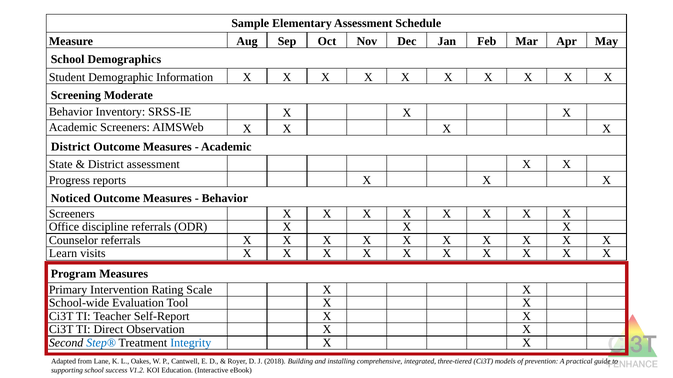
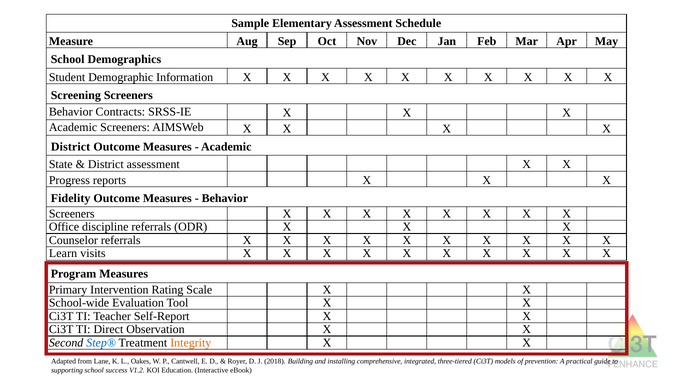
Screening Moderate: Moderate -> Screeners (128, 95)
Inventory: Inventory -> Contracts (120, 112)
Noticed: Noticed -> Fidelity (71, 198)
Integrity colour: blue -> orange (191, 343)
